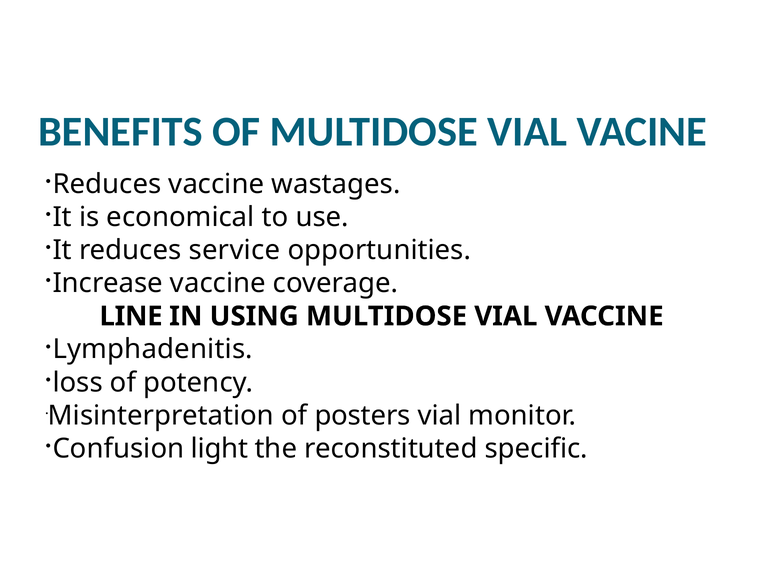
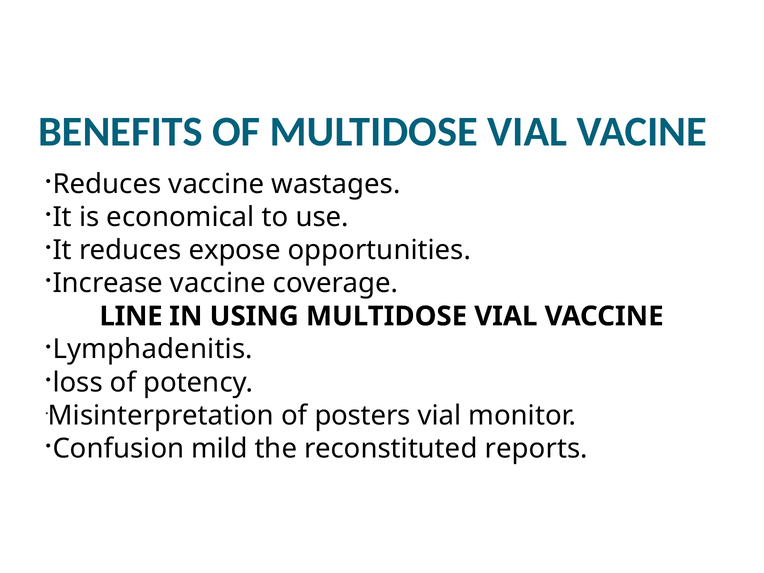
service: service -> expose (235, 250)
light: light -> mild (220, 449)
specific: specific -> reports (536, 449)
